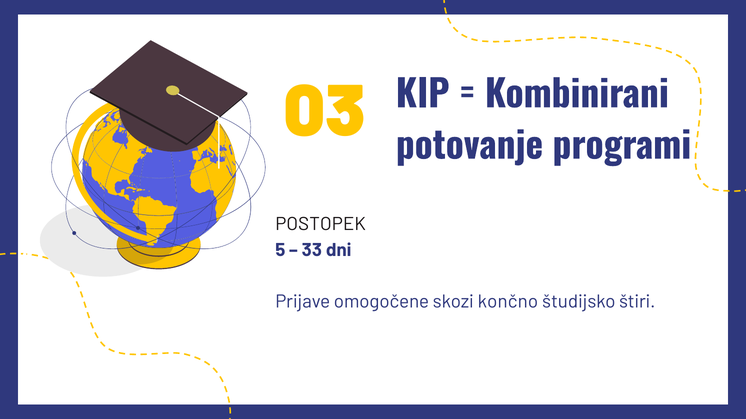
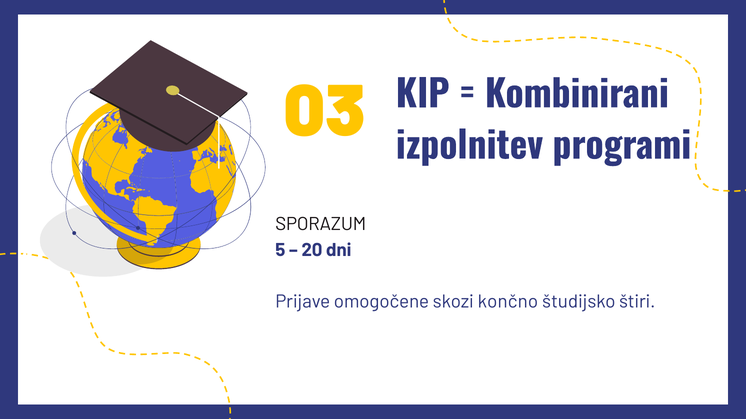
potovanje: potovanje -> izpolnitev (469, 147)
POSTOPEK: POSTOPEK -> SPORAZUM (321, 225)
33: 33 -> 20 (312, 250)
